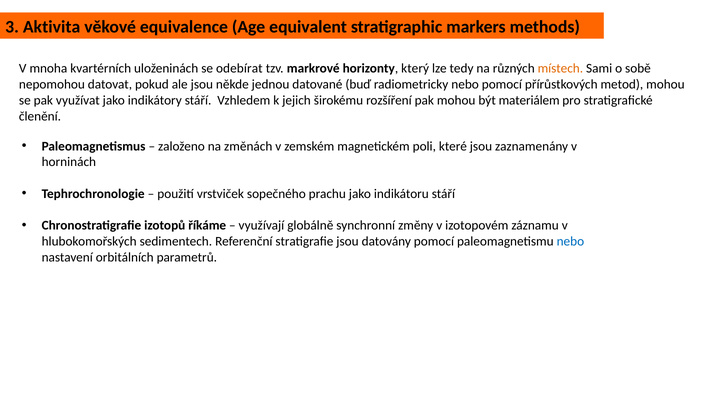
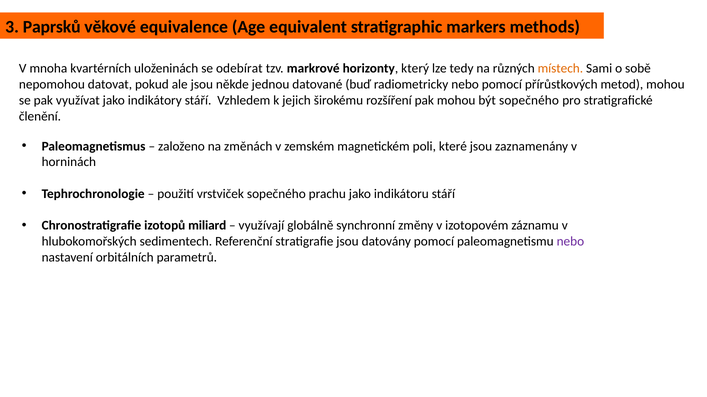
Aktivita: Aktivita -> Paprsků (52, 27)
být materiálem: materiálem -> sopečného (529, 100)
říkáme: říkáme -> miliard (207, 226)
nebo colour: blue -> purple (570, 242)
